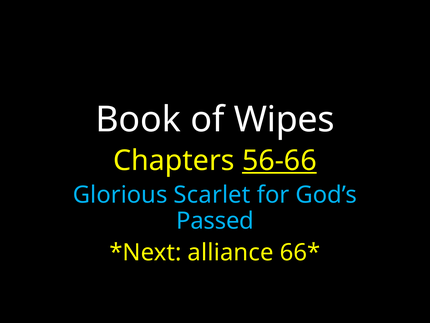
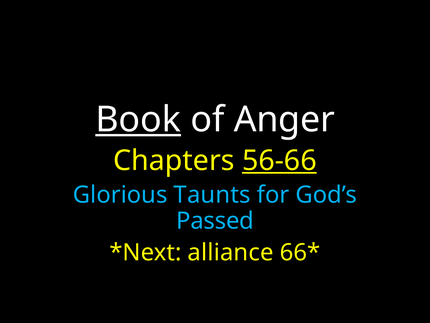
Book underline: none -> present (138, 119)
Wipes: Wipes -> Anger (284, 119)
Scarlet: Scarlet -> Taunts (212, 195)
